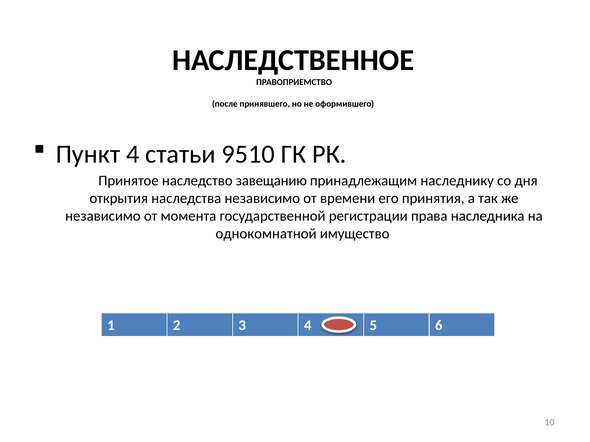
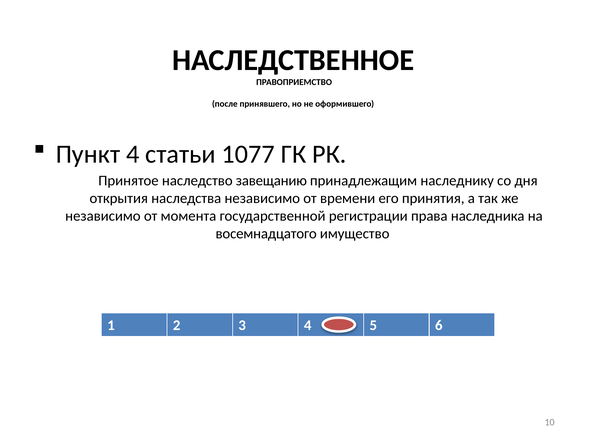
9510: 9510 -> 1077 (248, 154)
однокомнатной: однокомнатной -> восемнадцатого (266, 234)
